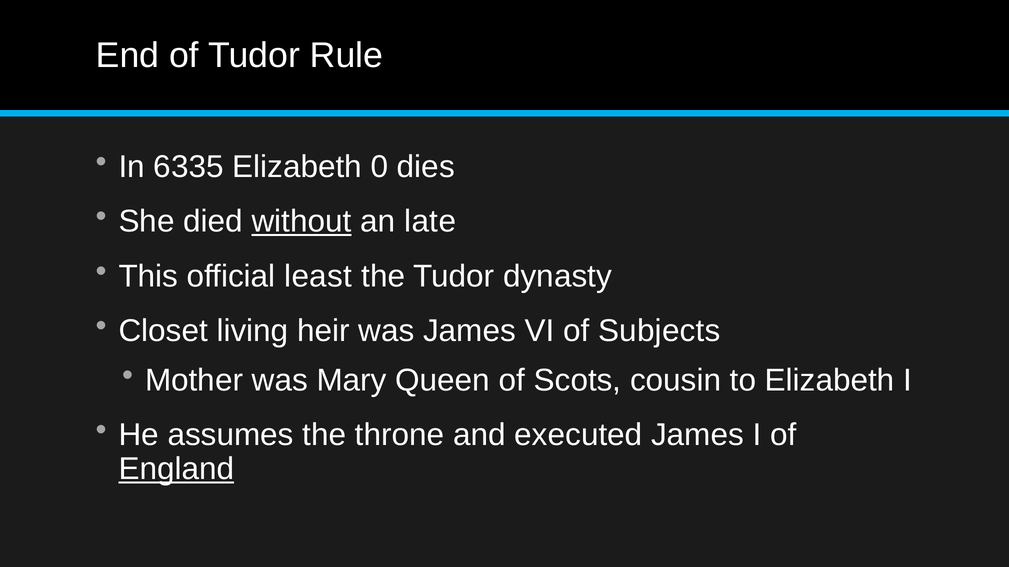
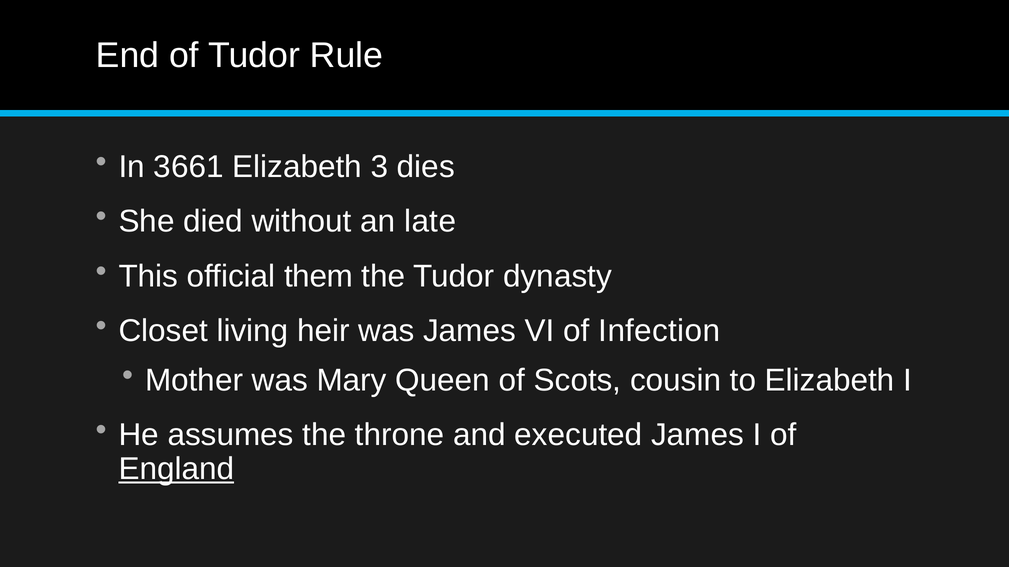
6335: 6335 -> 3661 (189, 167)
0: 0 -> 3 (379, 167)
without underline: present -> none (302, 222)
least: least -> them (319, 277)
Subjects: Subjects -> Infection (659, 331)
